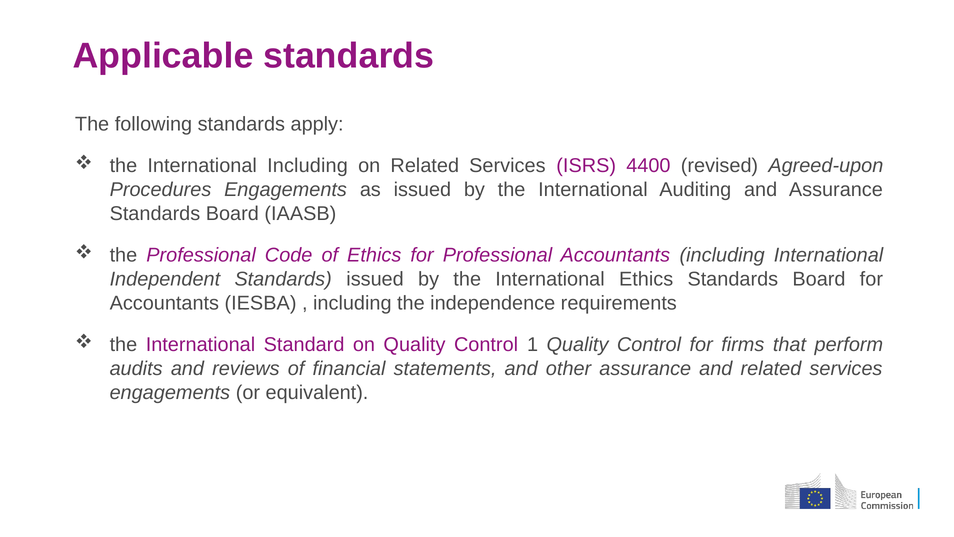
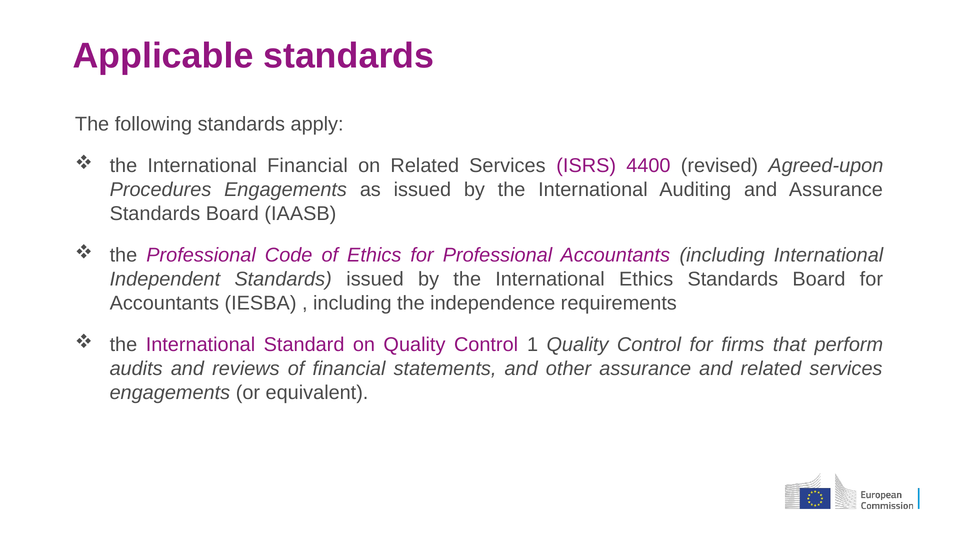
International Including: Including -> Financial (308, 166)
